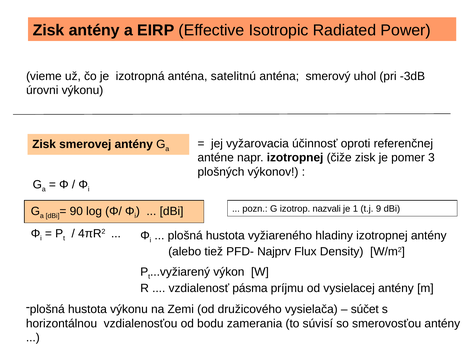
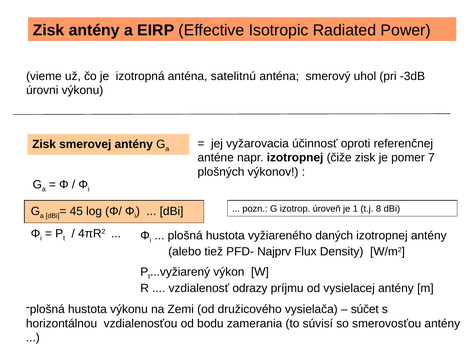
3: 3 -> 7 (431, 158)
nazvali: nazvali -> úroveň (327, 209)
9: 9 -> 8 (379, 209)
90: 90 -> 45 (76, 211)
hladiny: hladiny -> daných (334, 236)
pásma: pásma -> odrazy (250, 288)
